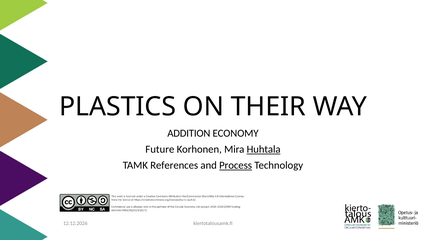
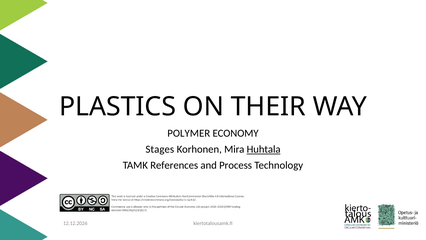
ADDITION: ADDITION -> POLYMER (189, 133)
Future: Future -> Stages (160, 149)
Process underline: present -> none (236, 165)
